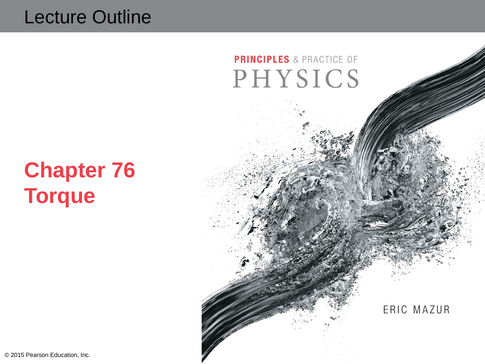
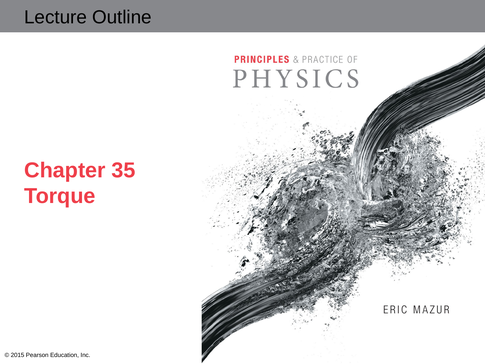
76: 76 -> 35 (124, 170)
